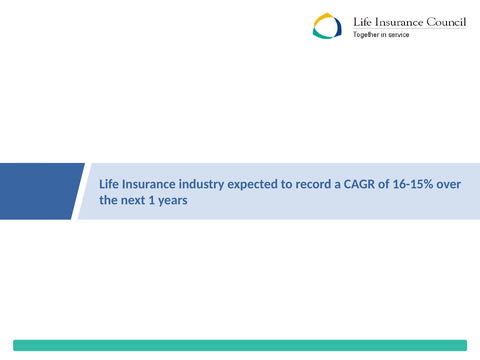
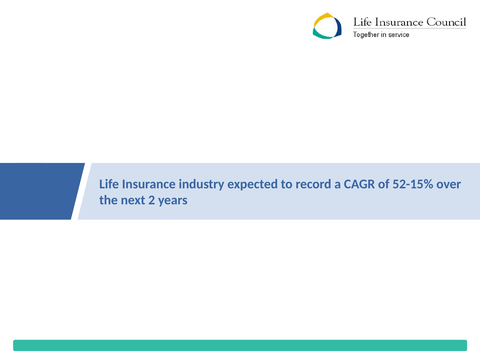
16-15%: 16-15% -> 52-15% (413, 184)
1: 1 -> 2 (152, 200)
